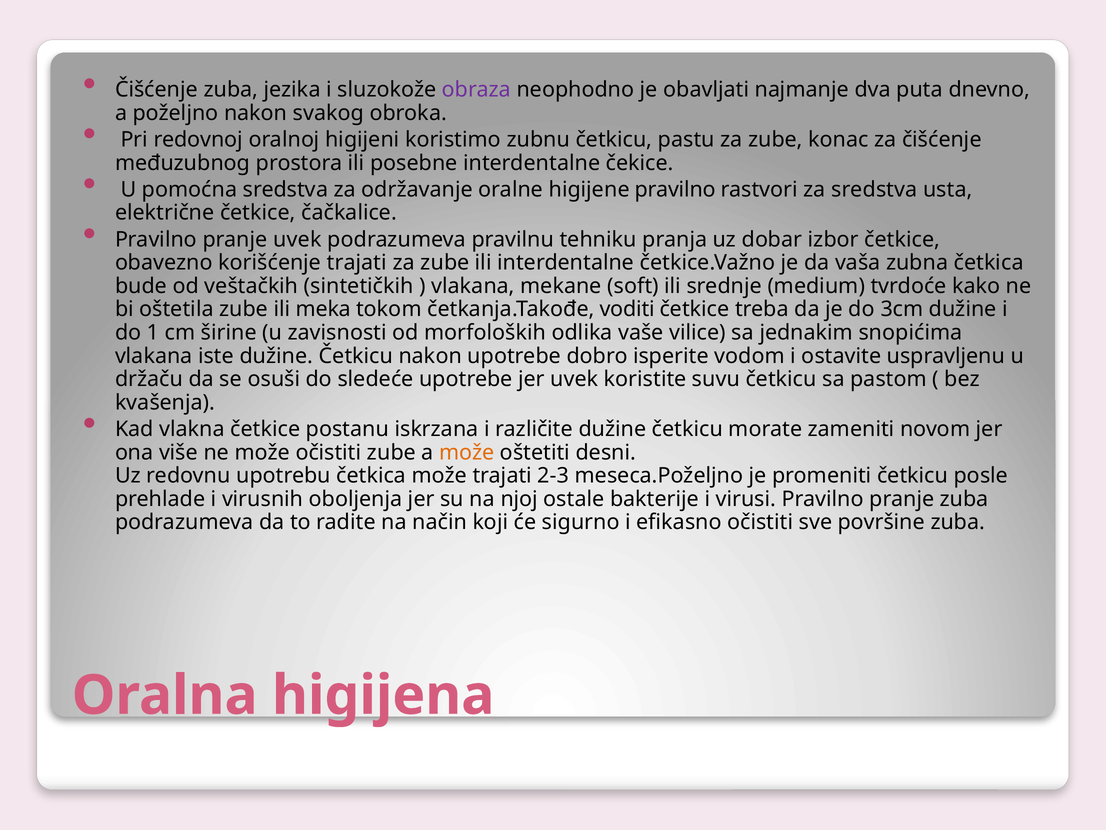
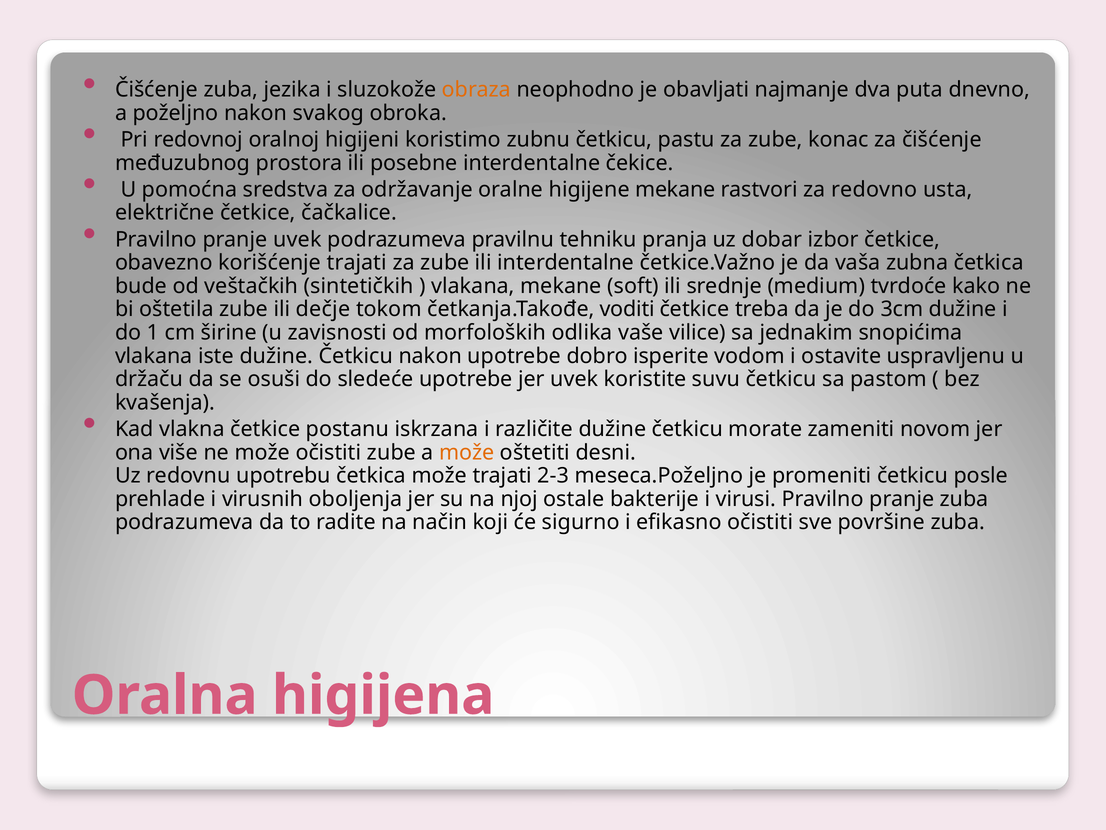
obraza colour: purple -> orange (476, 90)
higijene pravilno: pravilno -> mekane (675, 189)
za sredstva: sredstva -> redovno (874, 189)
meka: meka -> dečje (323, 309)
